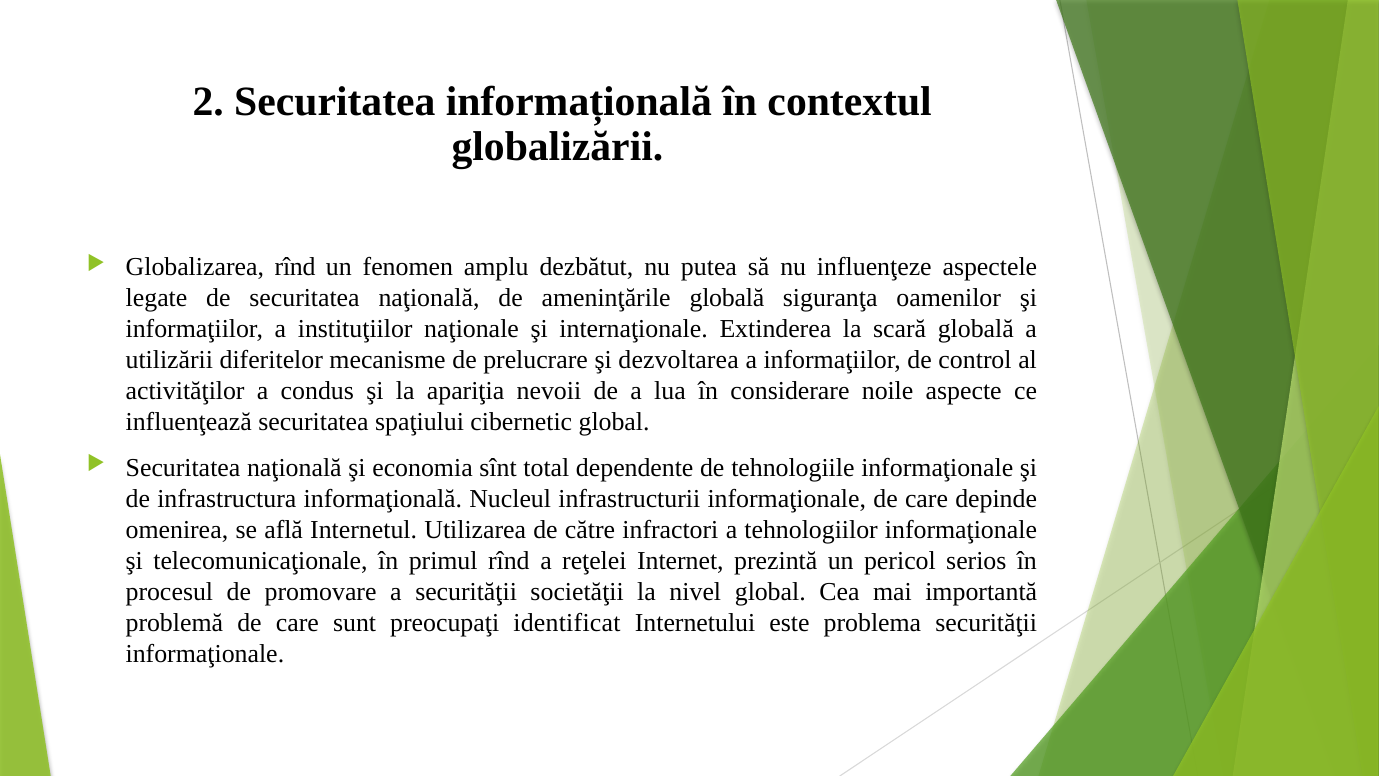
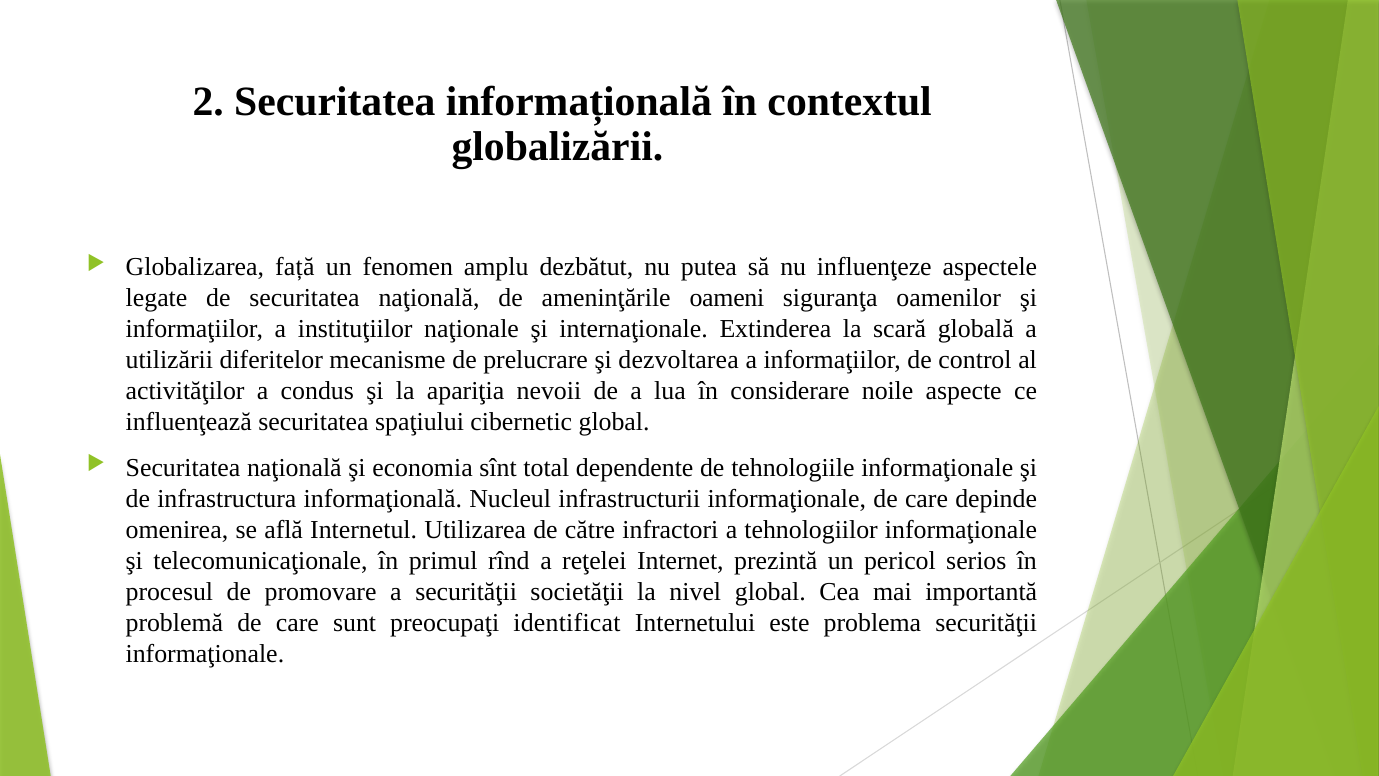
Globalizarea rînd: rînd -> față (295, 267)
ameninţările globală: globală -> oameni (727, 298)
